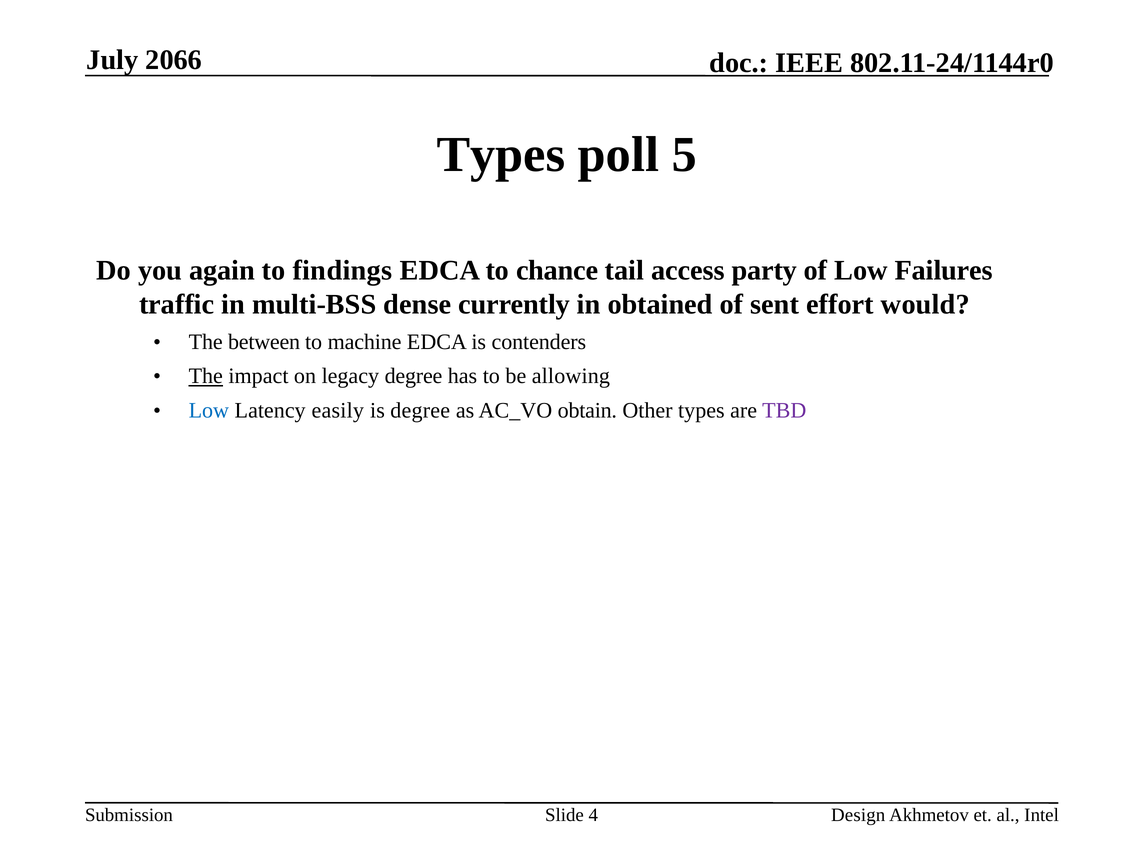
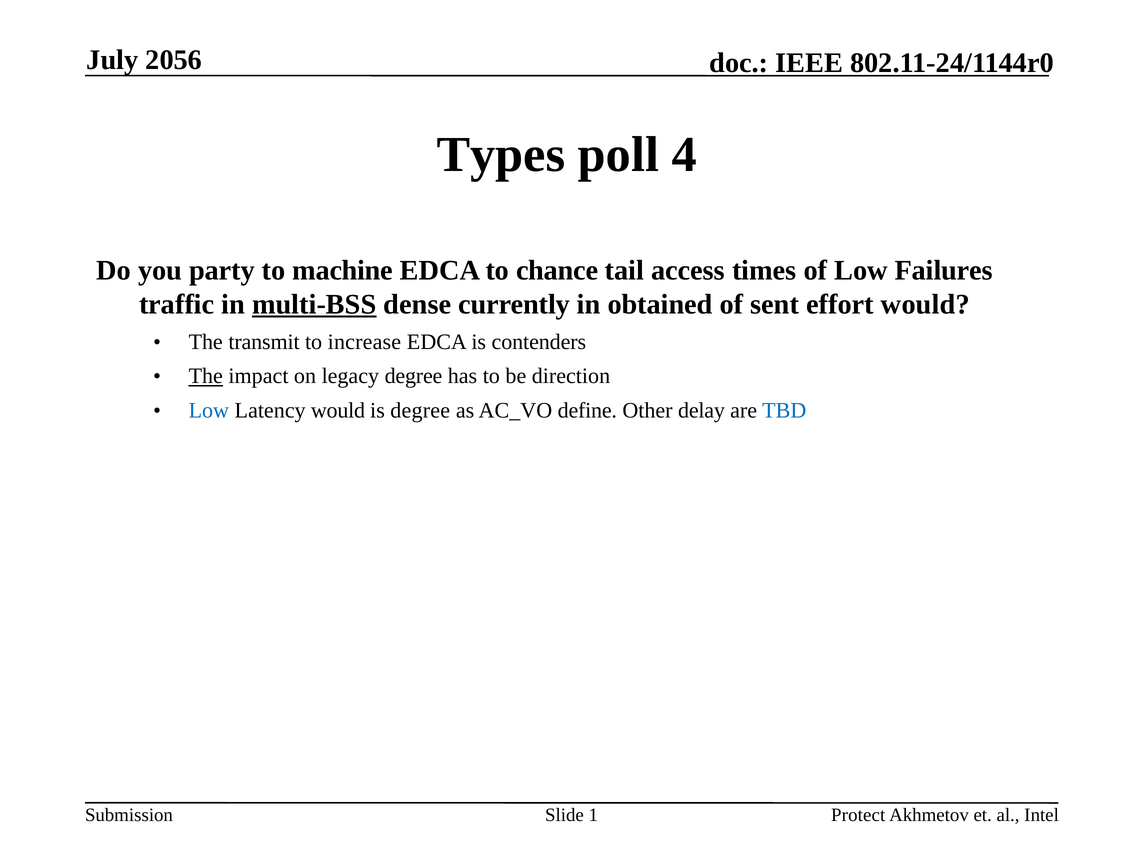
2066: 2066 -> 2056 (174, 60)
5: 5 -> 4 (684, 155)
again: again -> party (222, 270)
findings: findings -> machine (343, 270)
party: party -> times (764, 270)
multi-BSS underline: none -> present (314, 304)
between: between -> transmit (264, 342)
machine: machine -> increase (364, 342)
allowing: allowing -> direction (571, 376)
Latency easily: easily -> would (338, 411)
obtain: obtain -> define (587, 411)
Other types: types -> delay (701, 411)
TBD colour: purple -> blue (784, 411)
4: 4 -> 1 (593, 816)
Design: Design -> Protect (858, 816)
